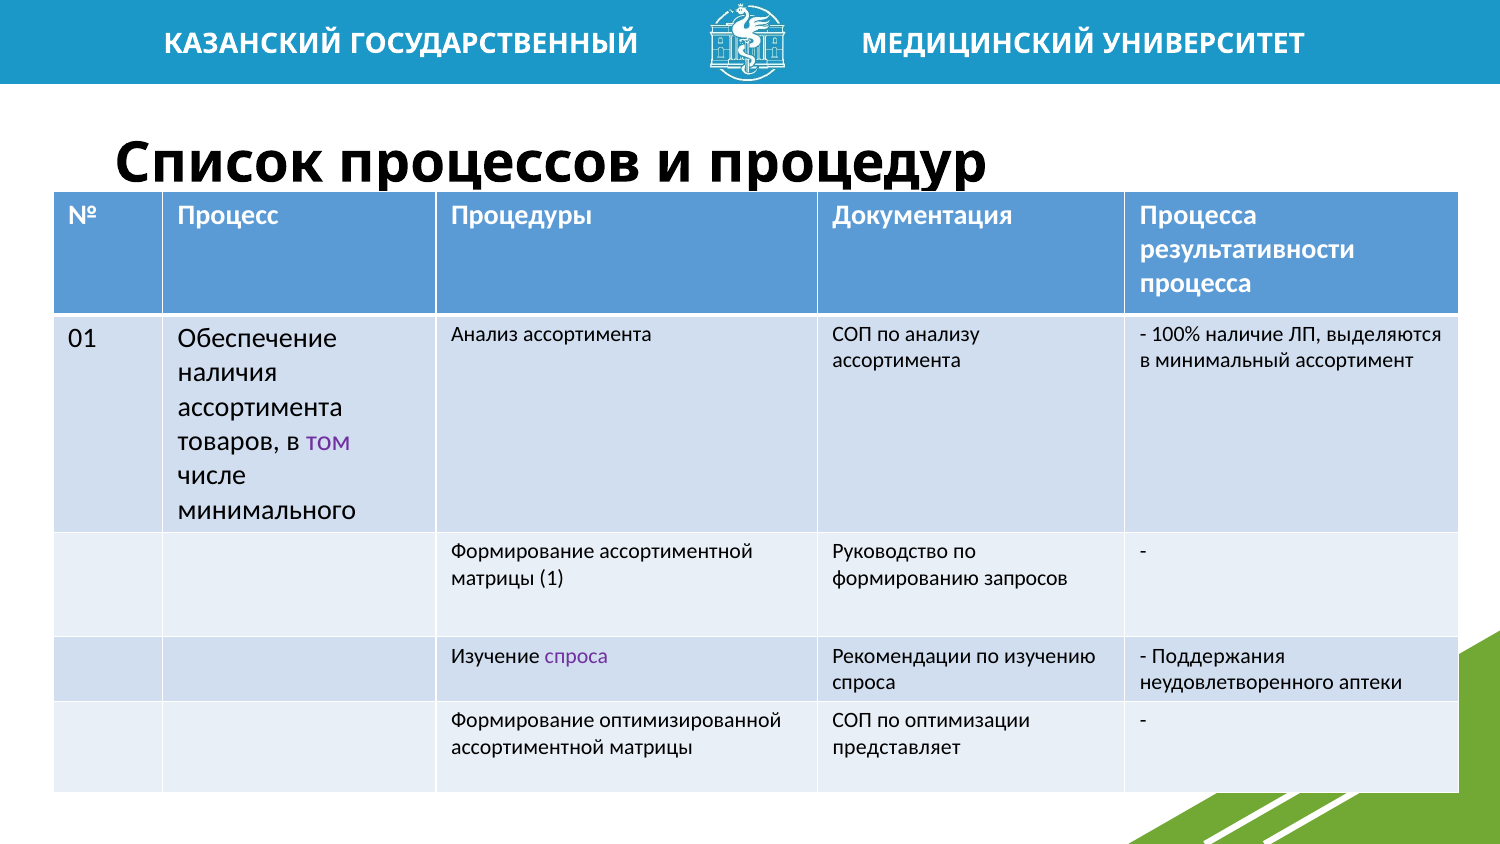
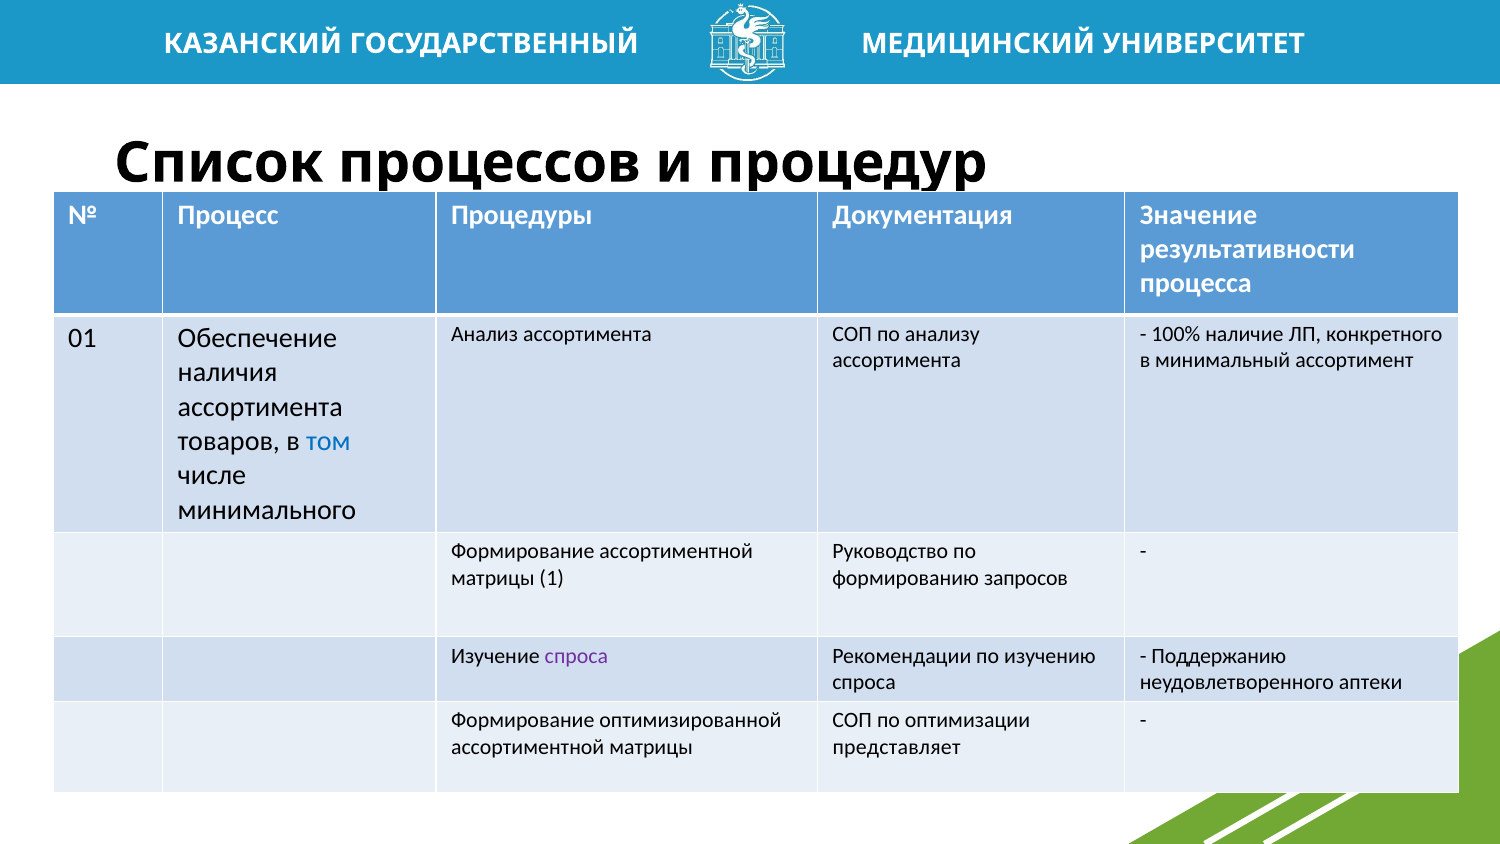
Документация Процесса: Процесса -> Значение (1199, 215)
выделяются: выделяются -> конкретного (1384, 334)
том colour: purple -> blue (328, 441)
Поддержания: Поддержания -> Поддержанию (1219, 656)
